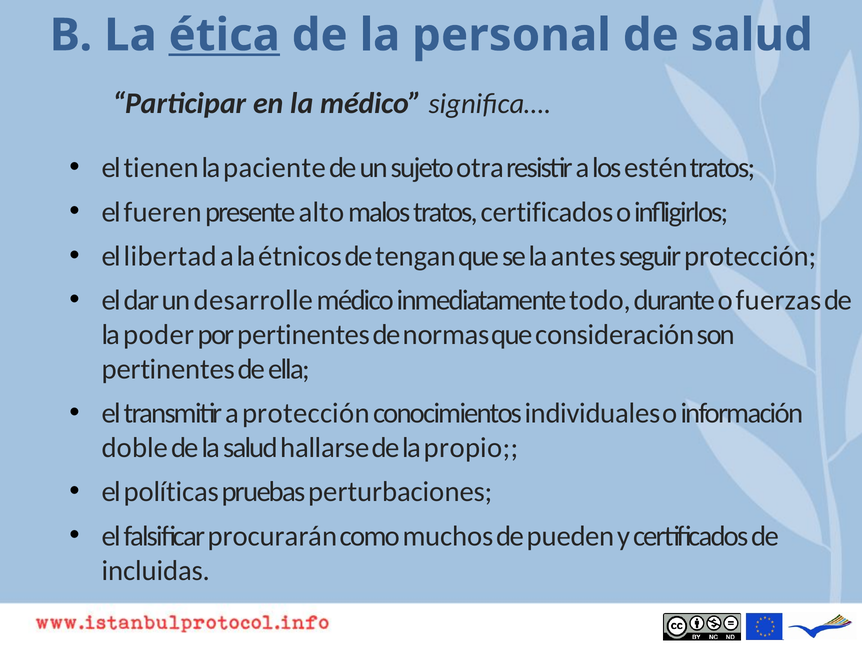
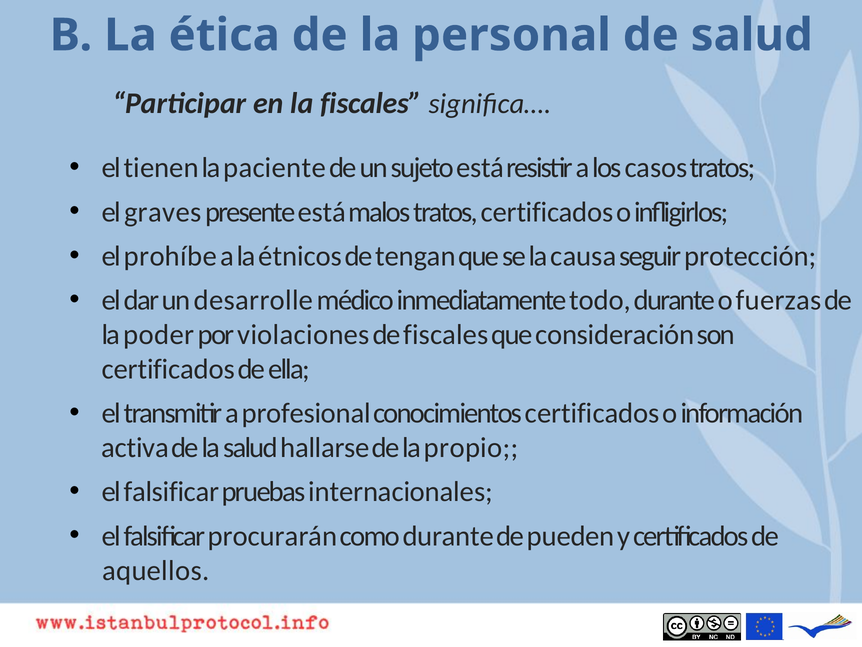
ética underline: present -> none (224, 35)
la médico: médico -> fiscales (371, 103)
sujeto otra: otra -> está (480, 168)
estén: estén -> casos (656, 168)
fueren: fueren -> graves (163, 212)
presente alto: alto -> está (322, 212)
libertad: libertad -> prohíbe (170, 256)
antes: antes -> causa (583, 256)
por pertinentes: pertinentes -> violaciones (304, 335)
de normas: normas -> fiscales (446, 335)
pertinentes: pertinentes -> certificados (168, 369)
a protección: protección -> profesional (306, 413)
conocimientos individuales: individuales -> certificados (592, 413)
doble: doble -> activa (135, 448)
políticas: políticas -> falsificar (171, 492)
perturbaciones: perturbaciones -> internacionales (401, 492)
como muchos: muchos -> durante (448, 536)
incluidas: incluidas -> aquellos (156, 570)
